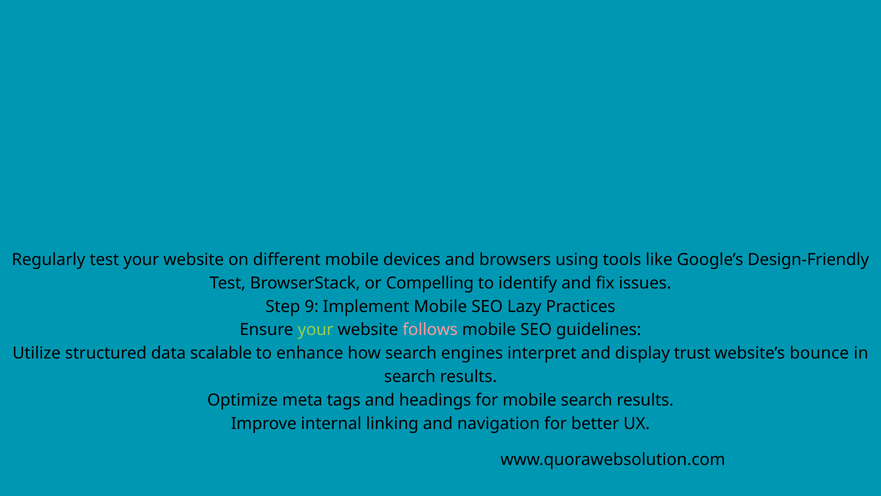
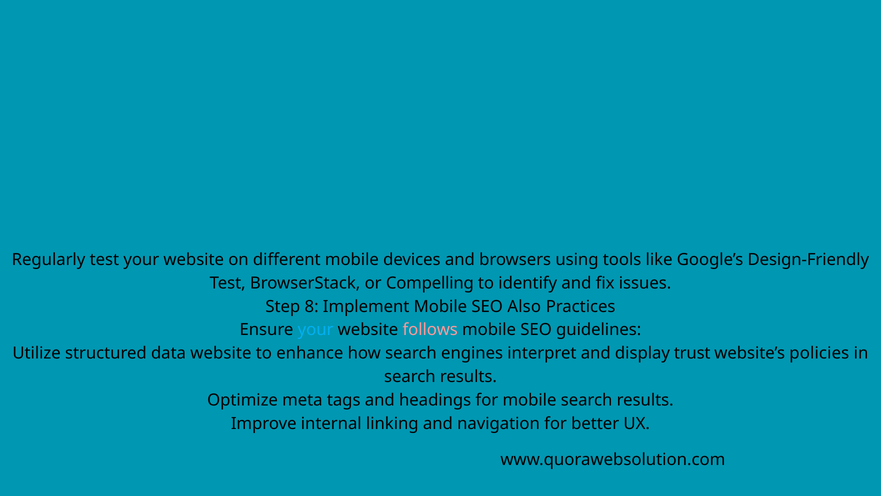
9: 9 -> 8 (312, 306)
Lazy: Lazy -> Also (524, 306)
your colour: light green -> light blue (316, 330)
data scalable: scalable -> website (221, 353)
bounce: bounce -> policies (819, 353)
